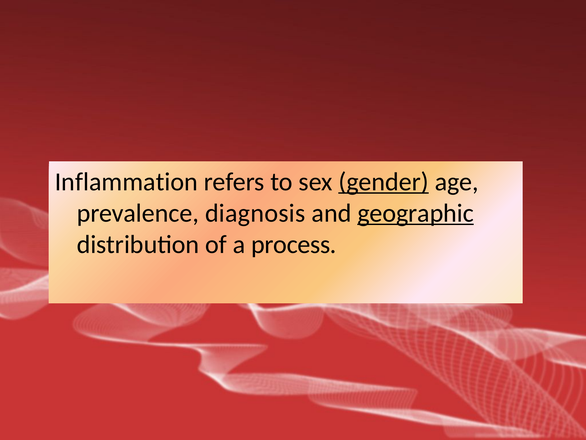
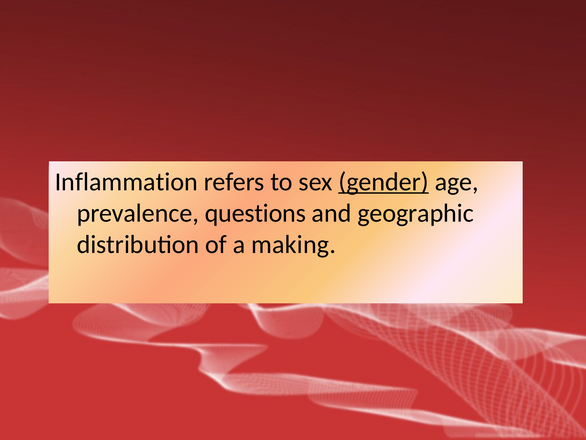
diagnosis: diagnosis -> questions (255, 213)
geographic underline: present -> none (416, 213)
process: process -> making (294, 244)
